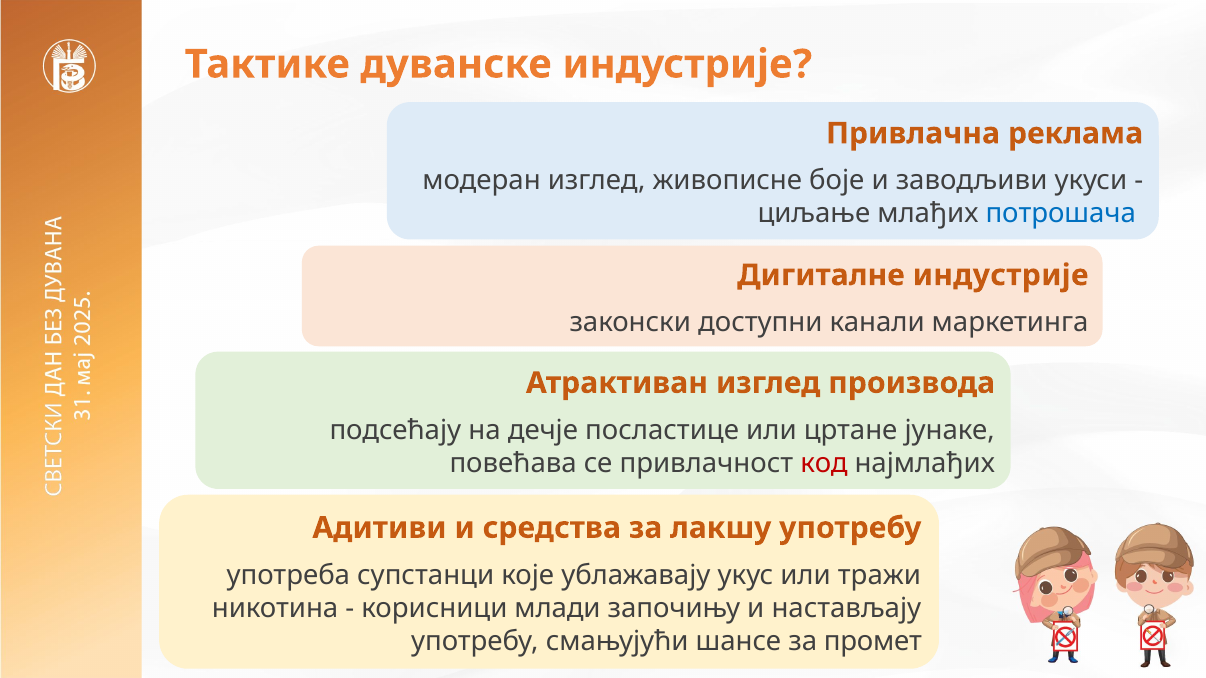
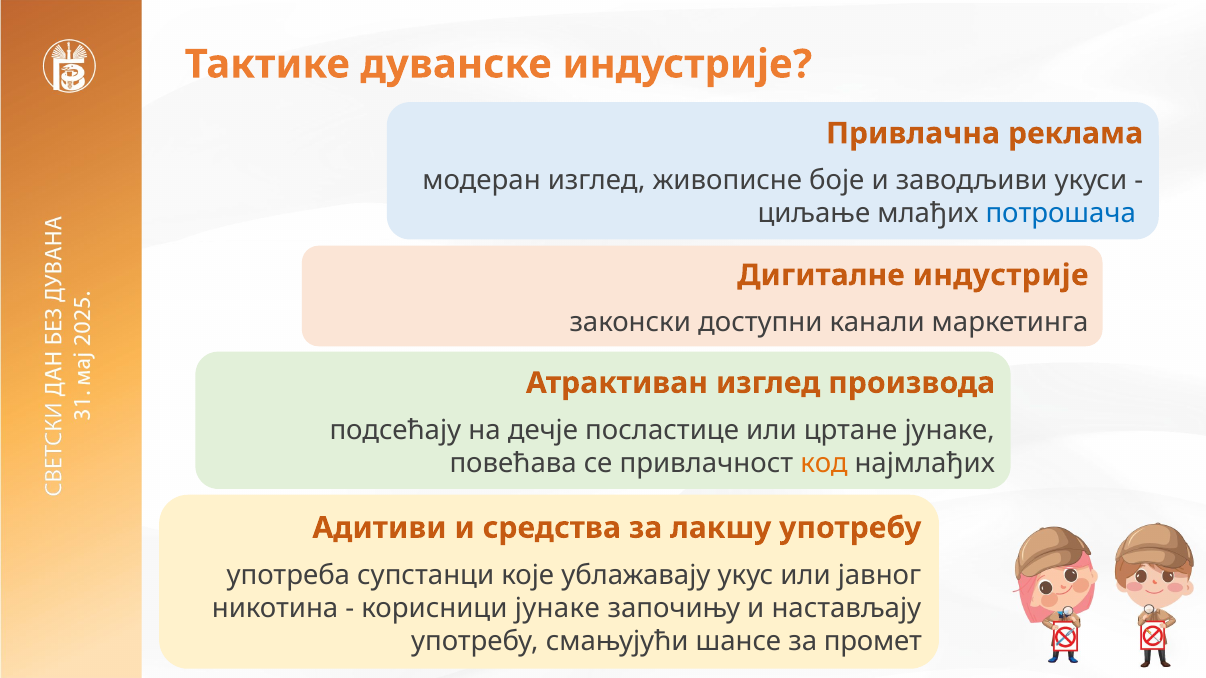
код colour: red -> orange (824, 463)
тражи: тражи -> јавног (880, 575)
корисници млади: млади -> јунаке (557, 608)
